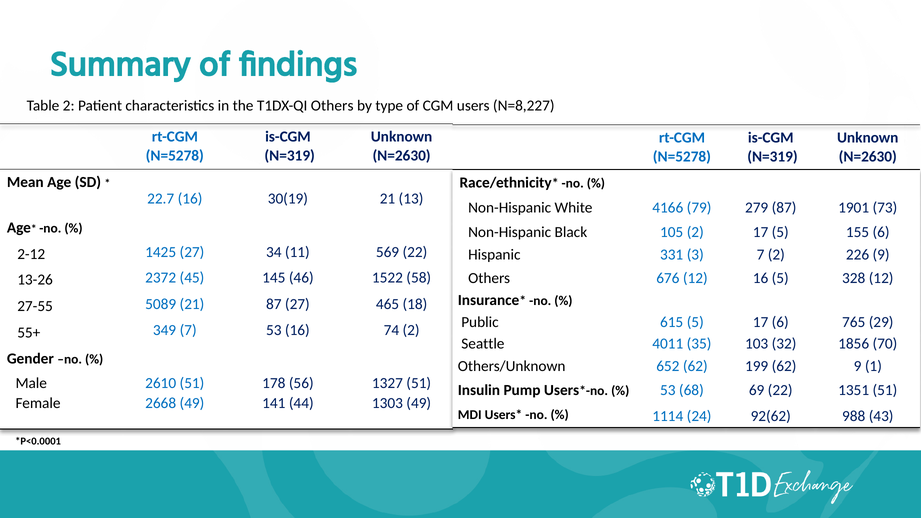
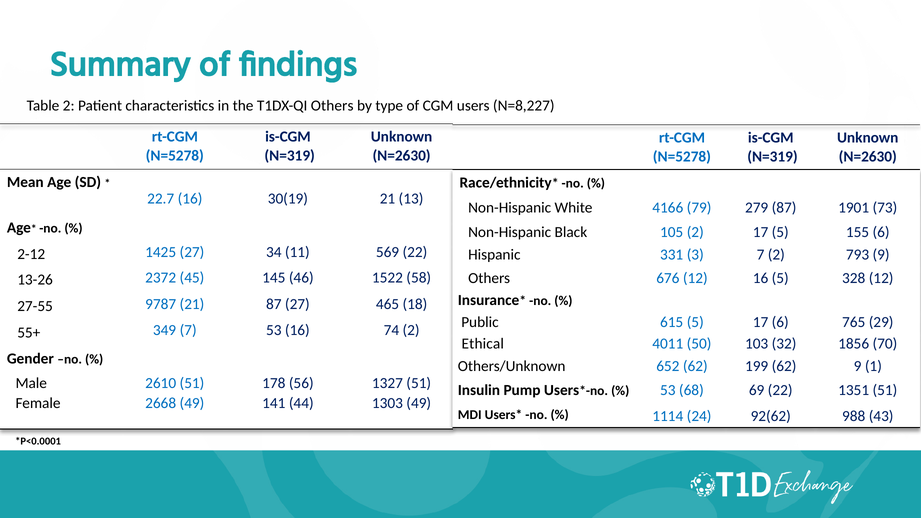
226: 226 -> 793 (858, 255)
5089: 5089 -> 9787 (161, 304)
Seattle: Seattle -> Ethical (483, 344)
35: 35 -> 50 (699, 344)
